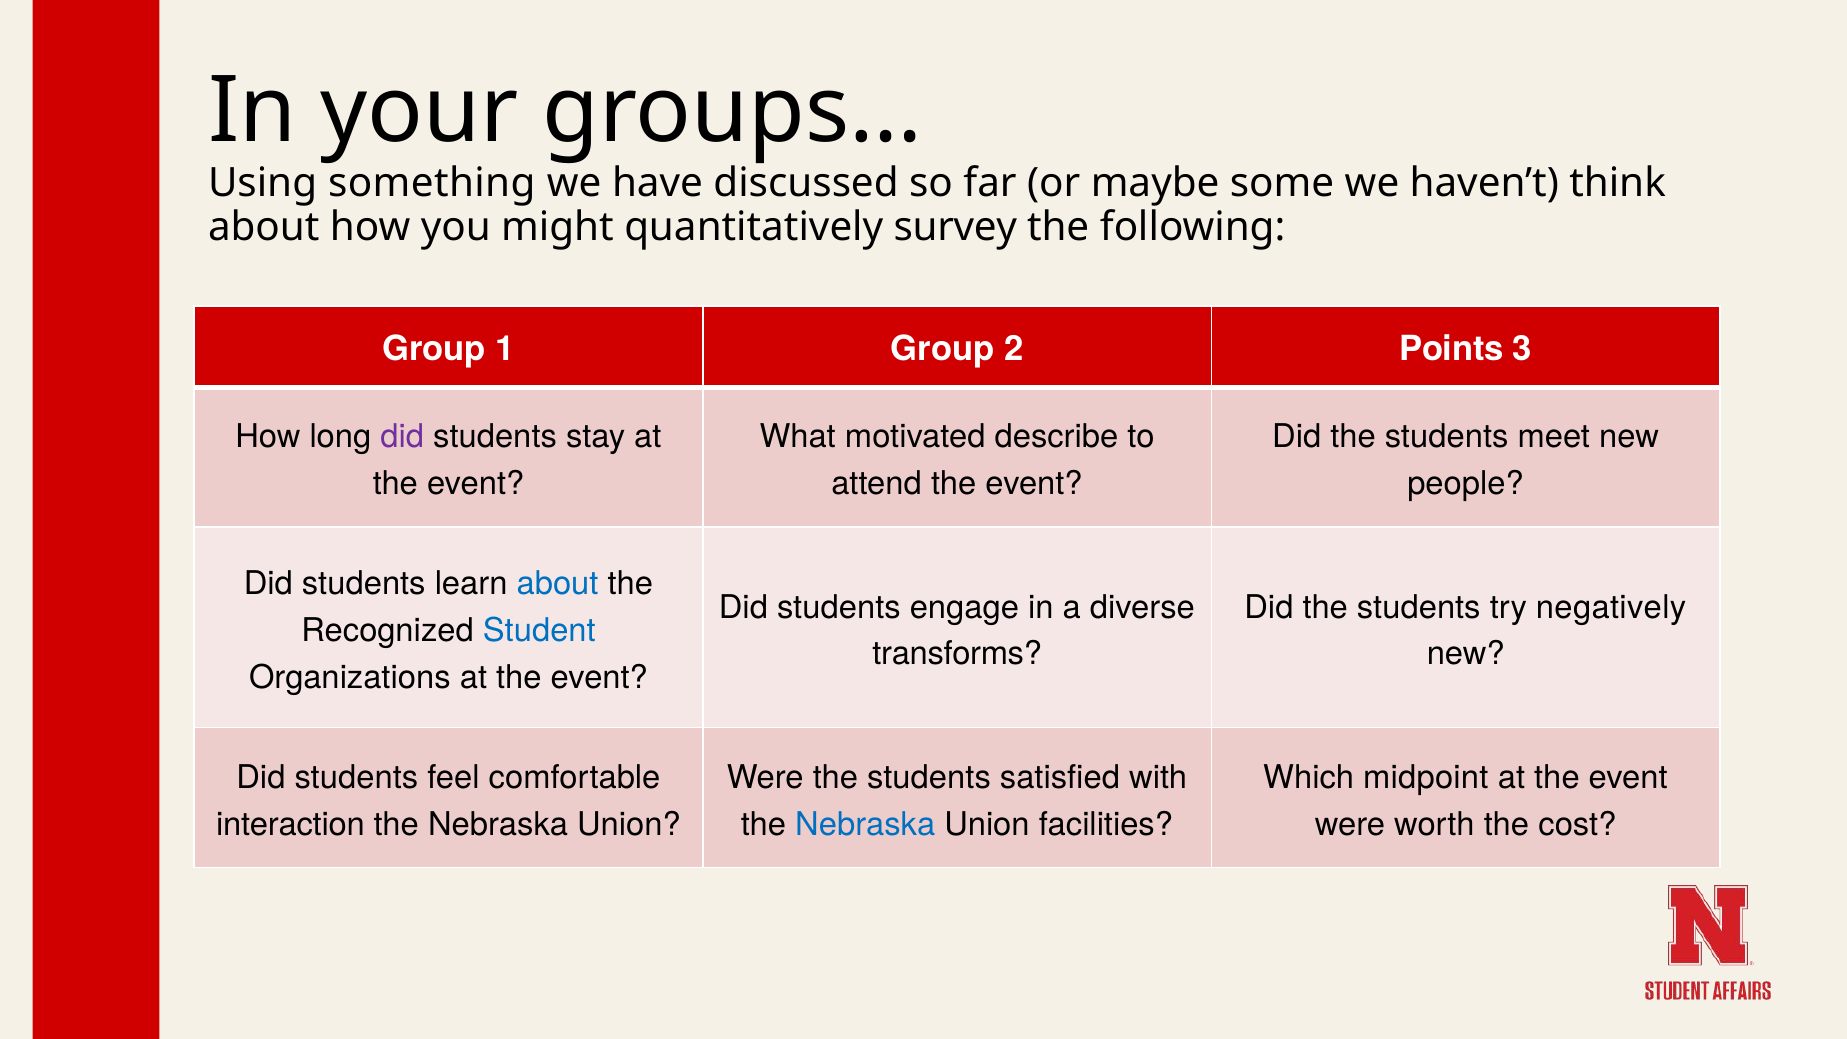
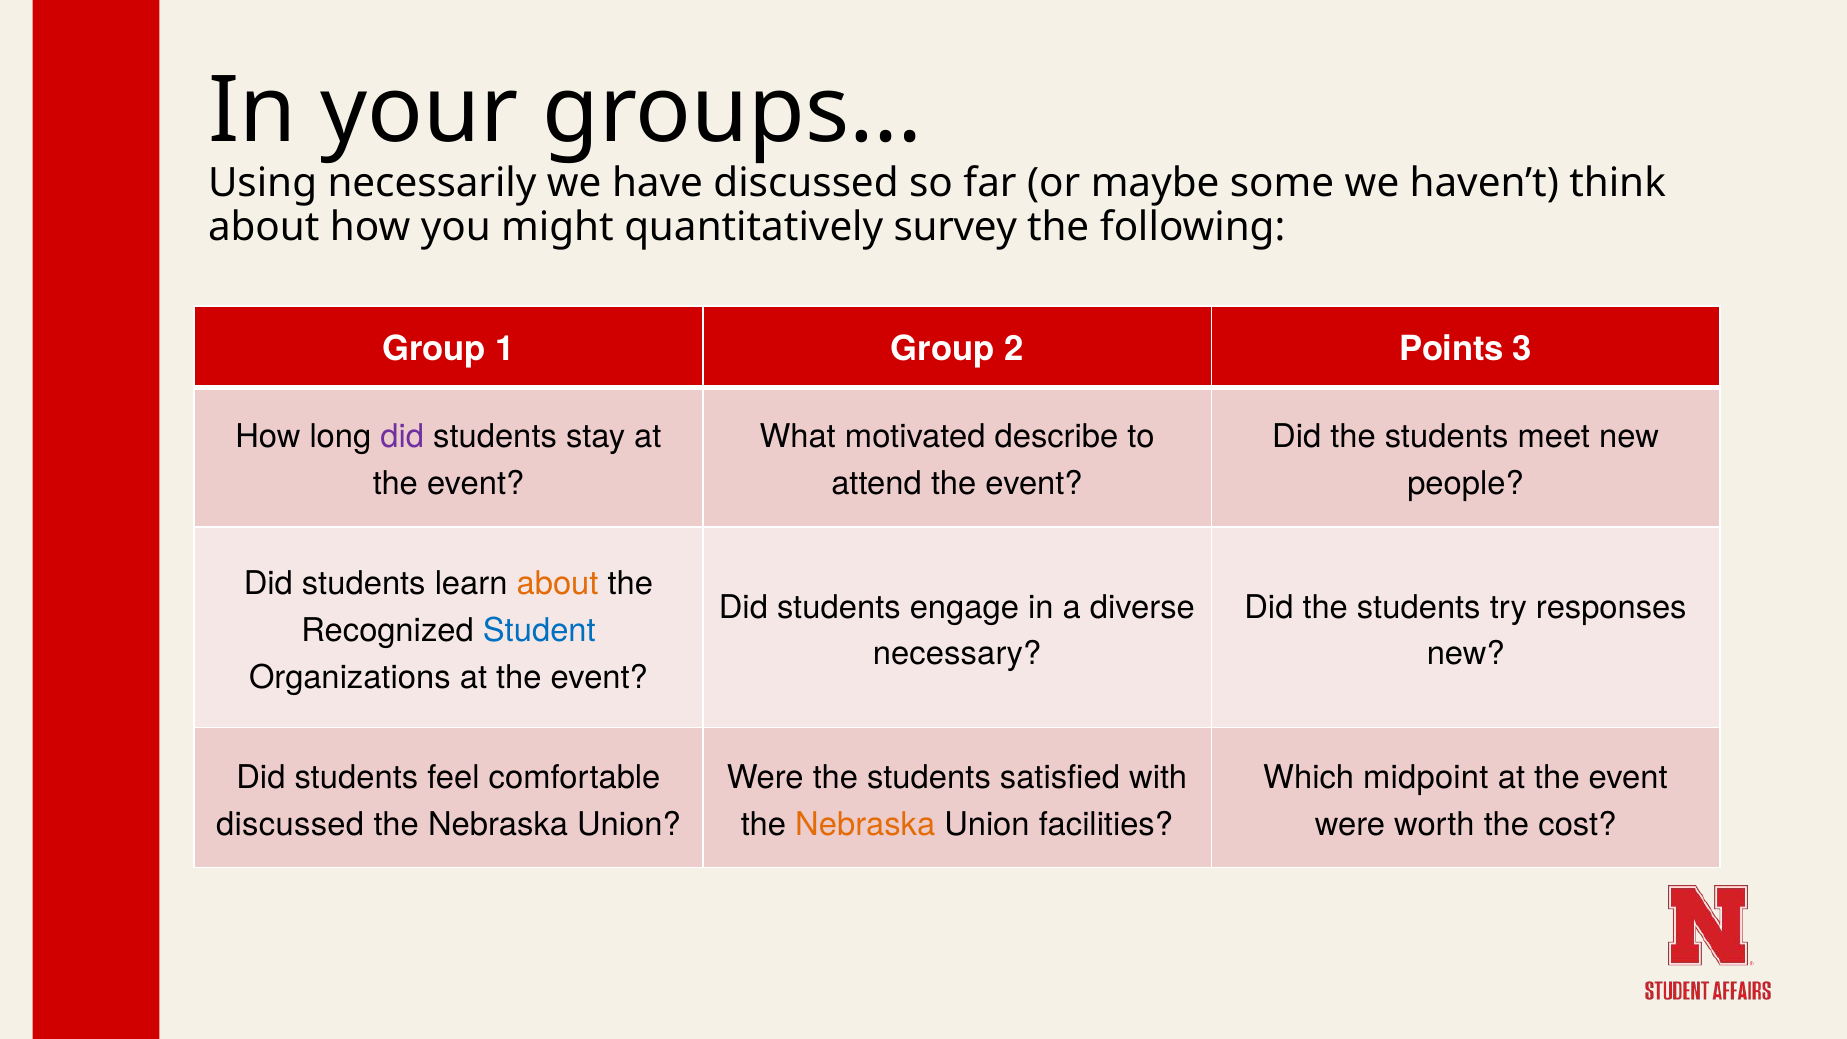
something: something -> necessarily (432, 183)
about colour: blue -> orange (558, 584)
negatively: negatively -> responses (1611, 607)
transforms: transforms -> necessary (957, 654)
interaction: interaction -> discussed (290, 824)
Nebraska colour: blue -> orange (865, 824)
